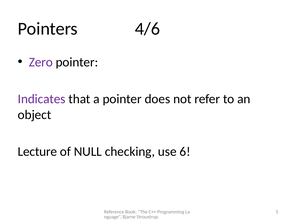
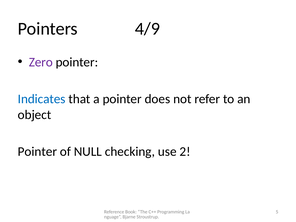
4/6: 4/6 -> 4/9 (147, 29)
Indicates colour: purple -> blue (42, 99)
Lecture: Lecture -> Pointer (37, 152)
6: 6 -> 2 (185, 152)
